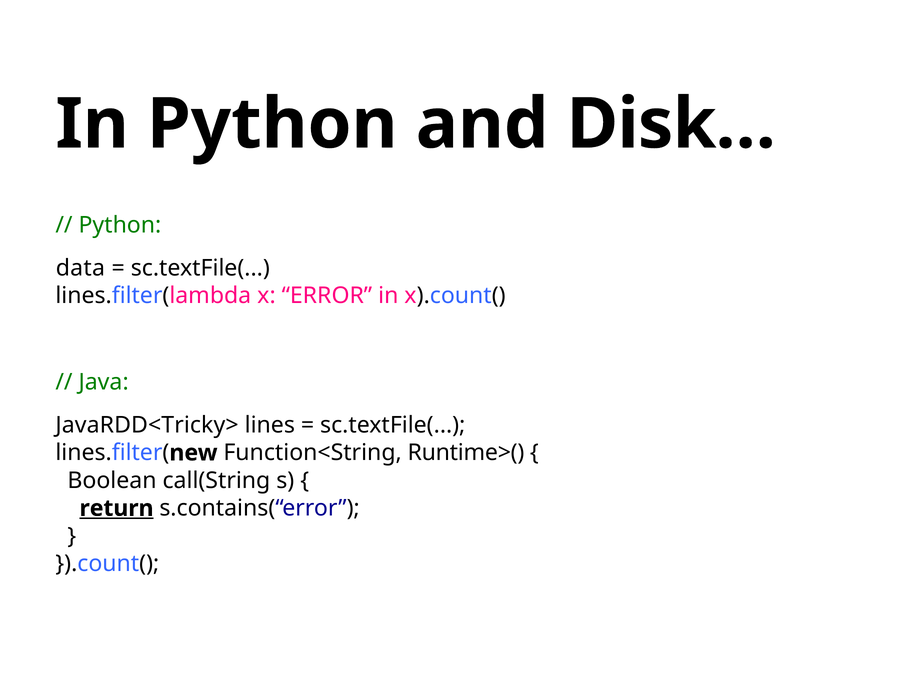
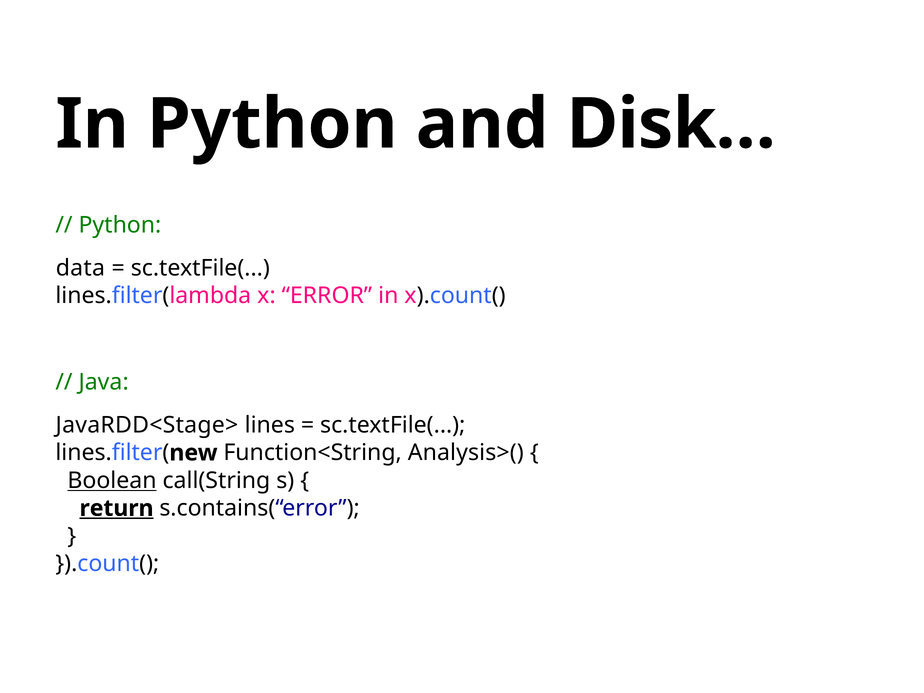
JavaRDD<Tricky>: JavaRDD<Tricky> -> JavaRDD<Stage> (147, 425)
Runtime>(: Runtime>( -> Analysis>( (466, 453)
Boolean underline: none -> present (112, 481)
